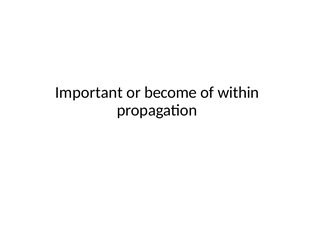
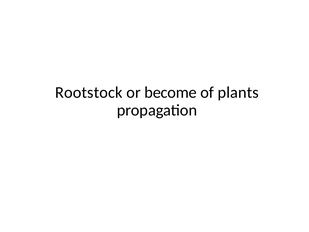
Important: Important -> Rootstock (89, 92)
within: within -> plants (238, 92)
